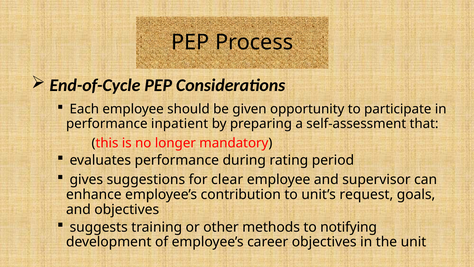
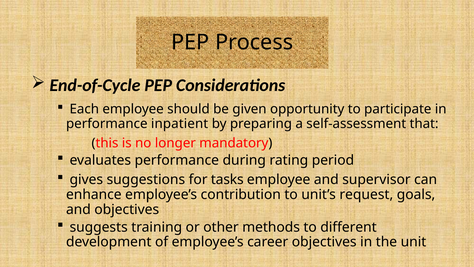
clear: clear -> tasks (227, 179)
notifying: notifying -> different (349, 227)
